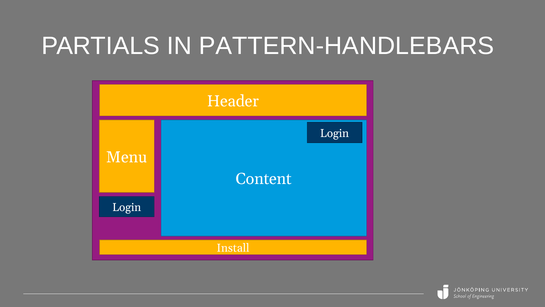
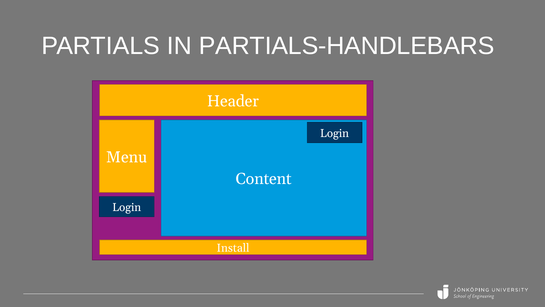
PATTERN-HANDLEBARS: PATTERN-HANDLEBARS -> PARTIALS-HANDLEBARS (347, 46)
